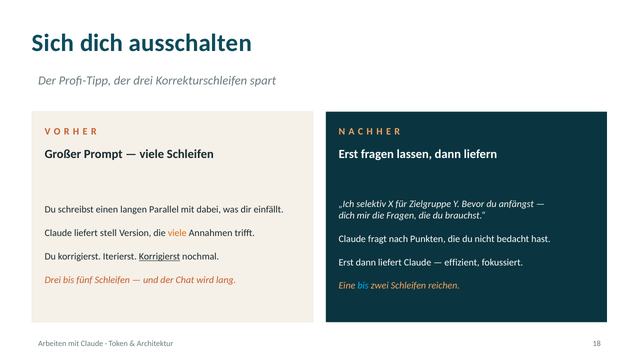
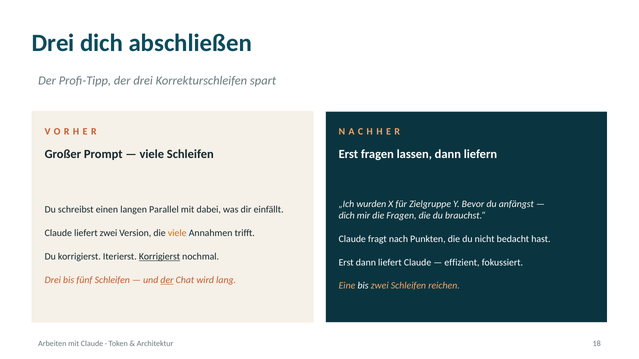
Sich: Sich -> Drei (53, 43)
ausschalten: ausschalten -> abschließen (190, 43)
selektiv: selektiv -> wurden (371, 204)
liefert stell: stell -> zwei (109, 233)
der underline: none -> present (167, 280)
bis colour: light blue -> white (363, 286)
